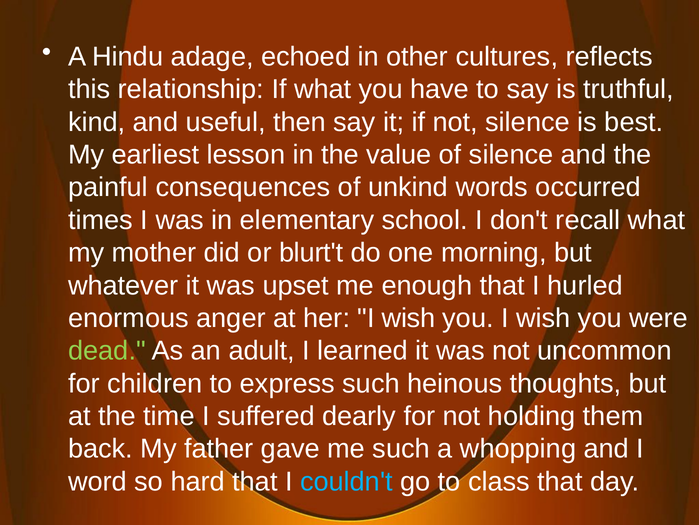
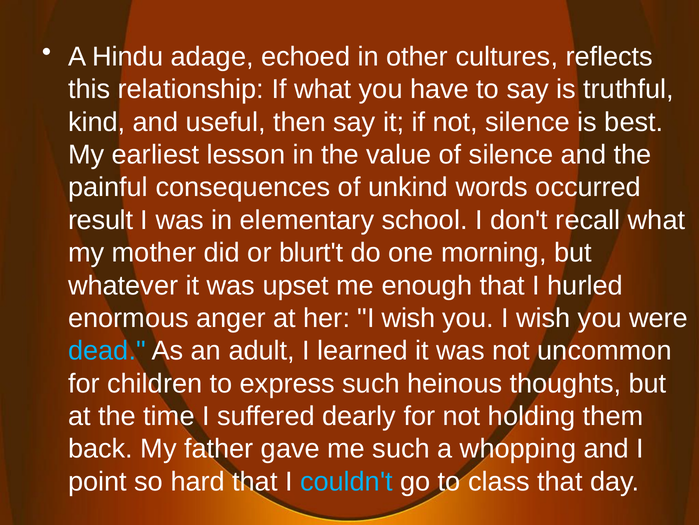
times: times -> result (101, 220)
dead colour: light green -> light blue (107, 350)
word: word -> point (98, 481)
